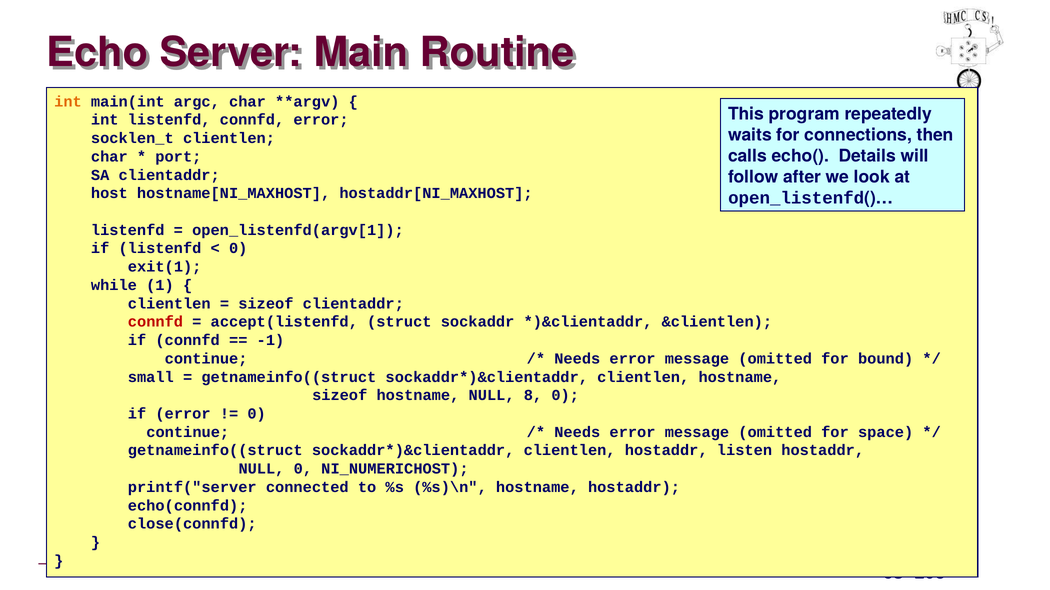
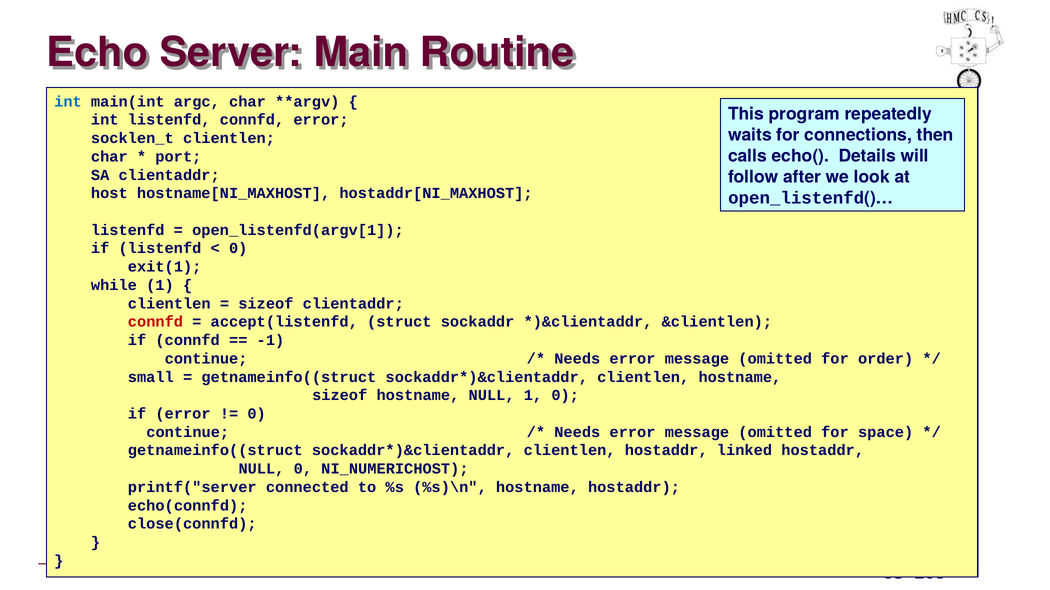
int colour: orange -> blue (68, 102)
bound: bound -> order (886, 359)
NULL 8: 8 -> 1 (533, 396)
listen: listen -> linked (744, 451)
